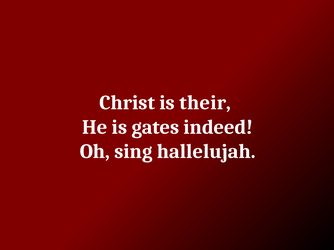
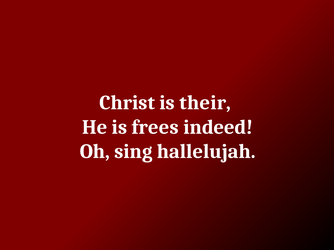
gates: gates -> frees (155, 127)
